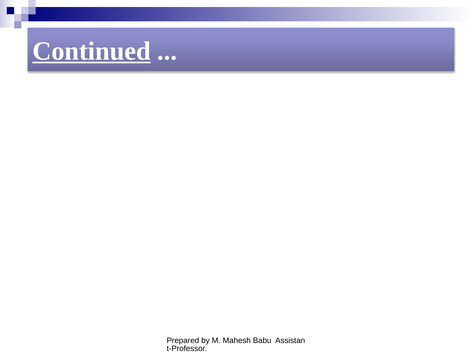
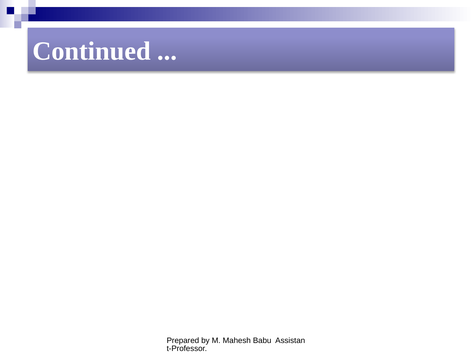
Continued underline: present -> none (92, 51)
